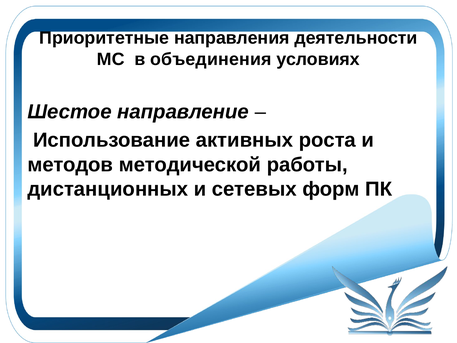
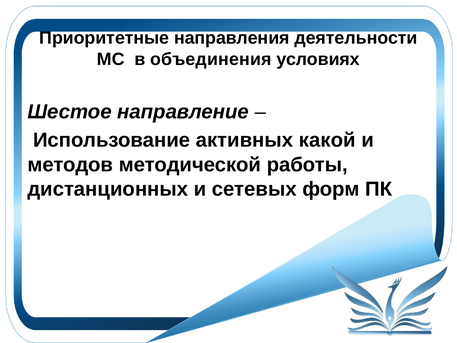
роста: роста -> какой (327, 140)
